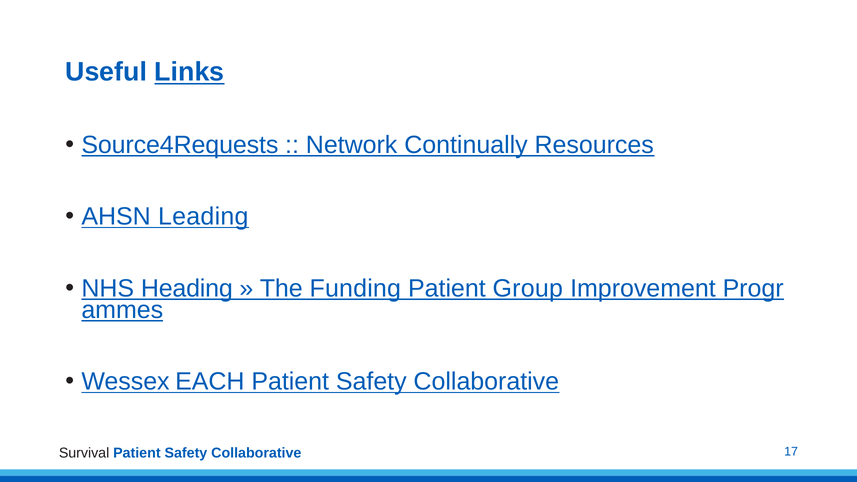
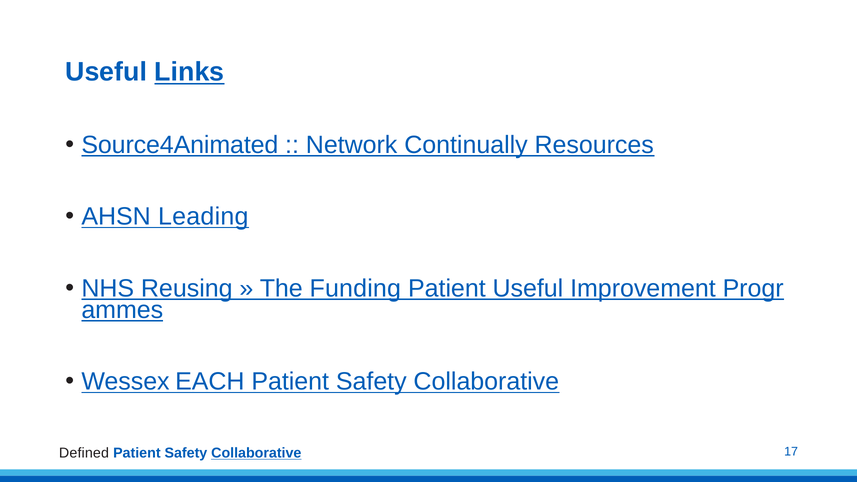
Source4Requests: Source4Requests -> Source4Animated (180, 145)
Heading: Heading -> Reusing (187, 288)
Patient Group: Group -> Useful (528, 288)
Survival: Survival -> Defined (84, 453)
Collaborative underline: none -> present (256, 453)
